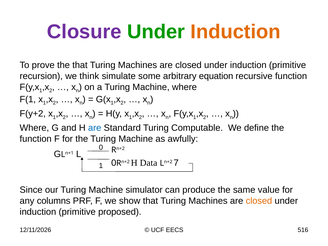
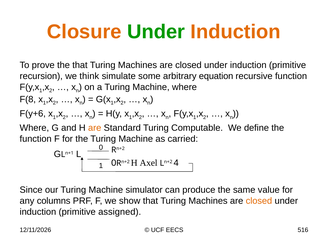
Closure colour: purple -> orange (84, 32)
F(1: F(1 -> F(8 (28, 99)
F(y+2: F(y+2 -> F(y+6 (33, 114)
are colour: blue -> orange (95, 128)
awfully: awfully -> carried (183, 139)
Data: Data -> Axel (149, 163)
7: 7 -> 4 (176, 163)
proposed: proposed -> assigned (120, 212)
